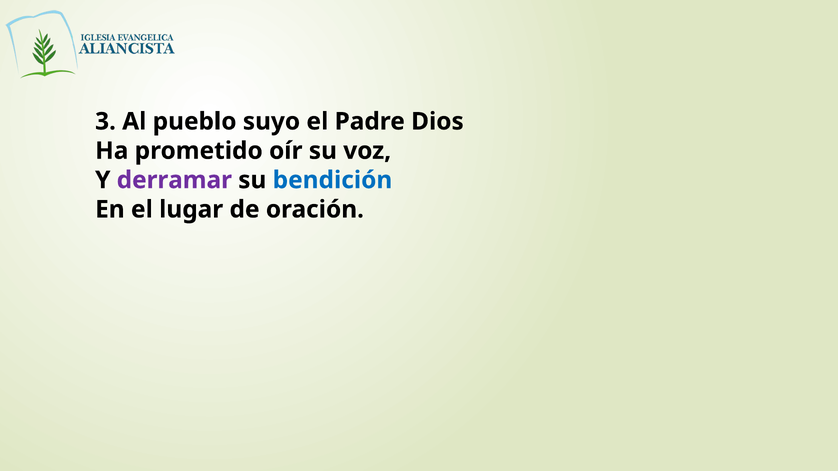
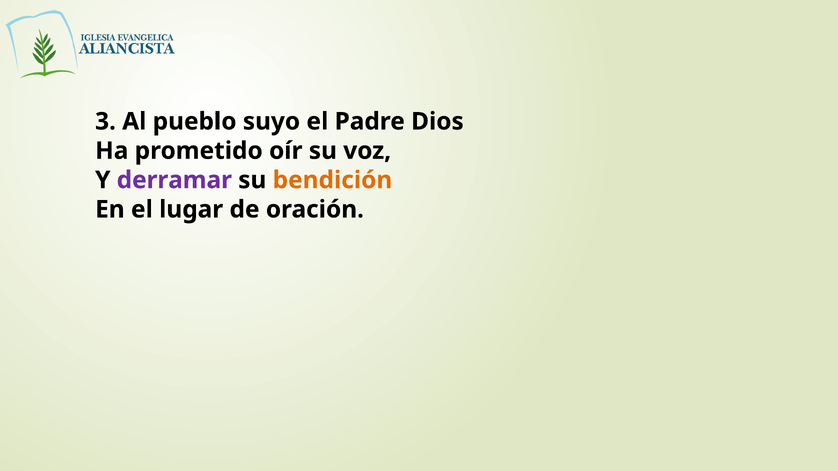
bendición colour: blue -> orange (332, 180)
